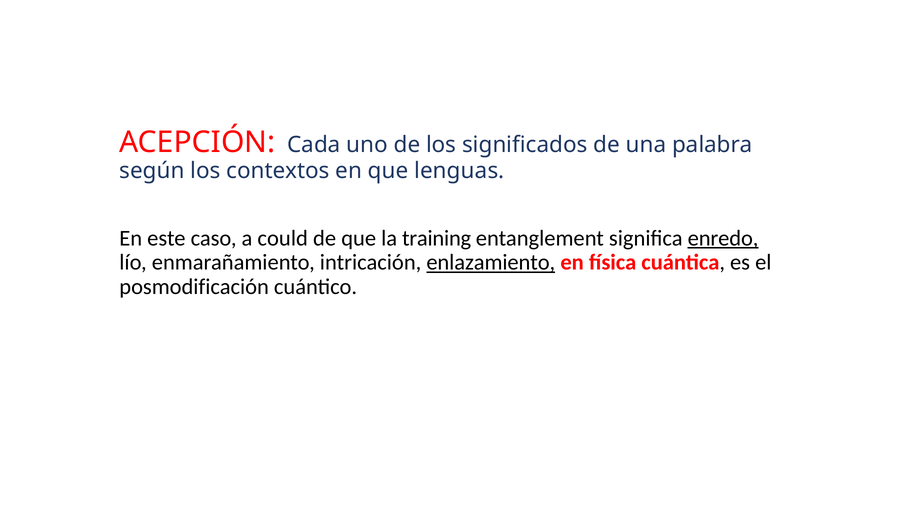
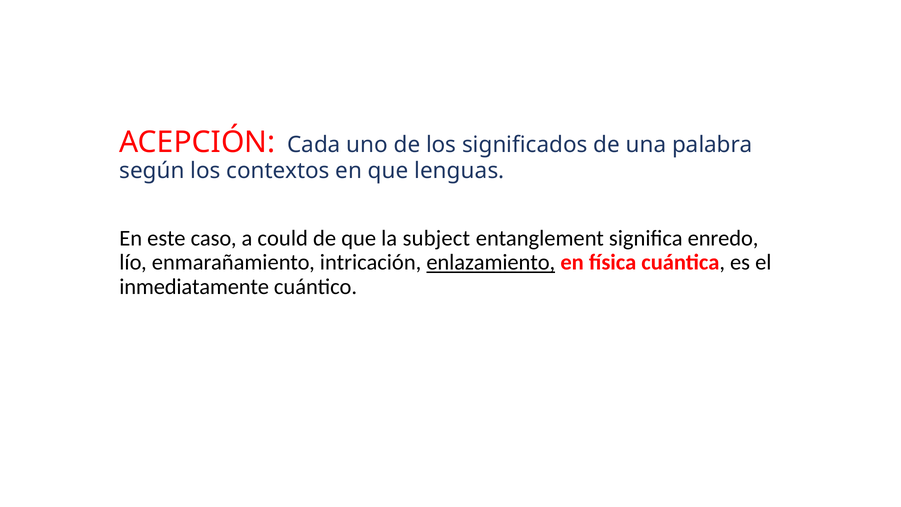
training: training -> subject (436, 238)
enredo underline: present -> none (723, 238)
posmodificación: posmodificación -> inmediatamente (194, 287)
